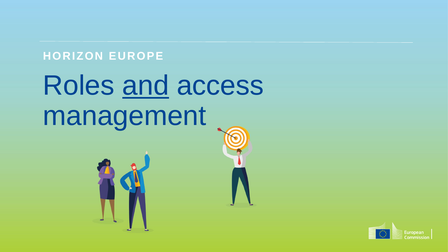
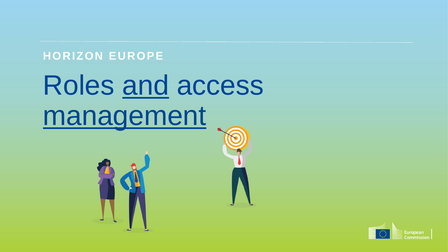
management underline: none -> present (125, 116)
